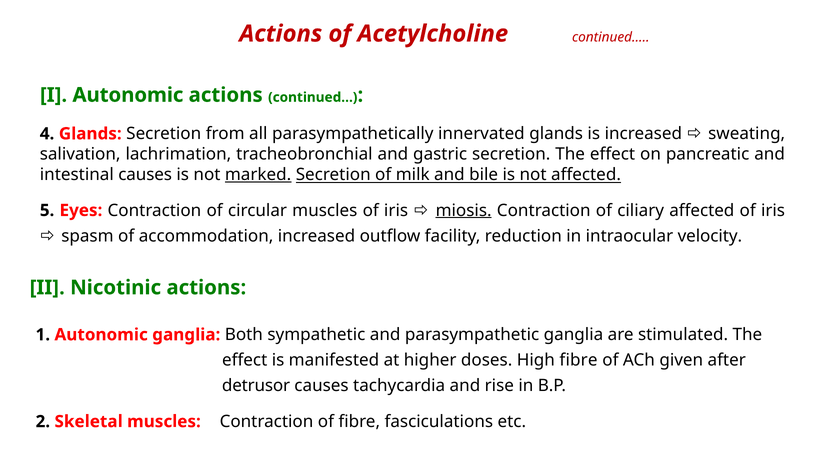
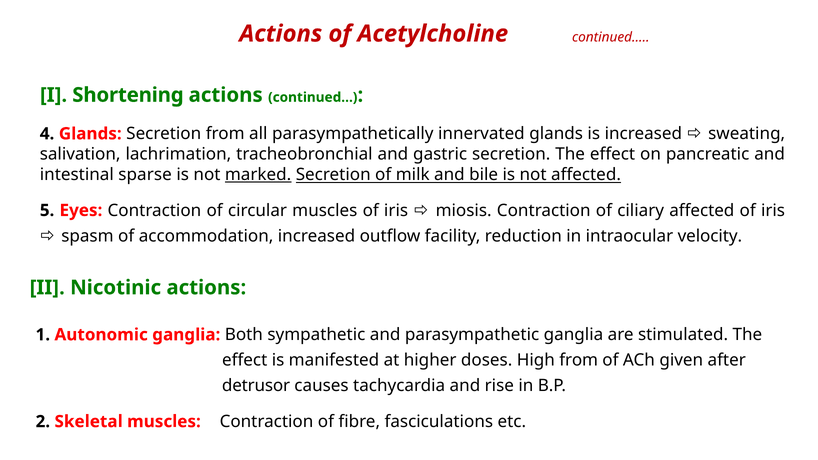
I Autonomic: Autonomic -> Shortening (128, 95)
intestinal causes: causes -> sparse (145, 175)
miosis underline: present -> none (464, 210)
High fibre: fibre -> from (579, 360)
